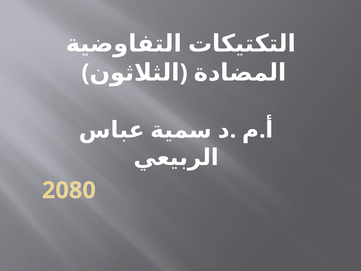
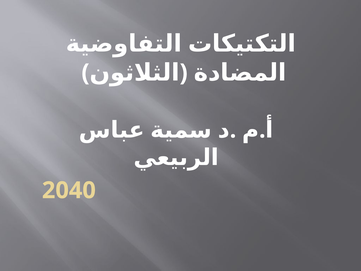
2080: 2080 -> 2040 (69, 190)
